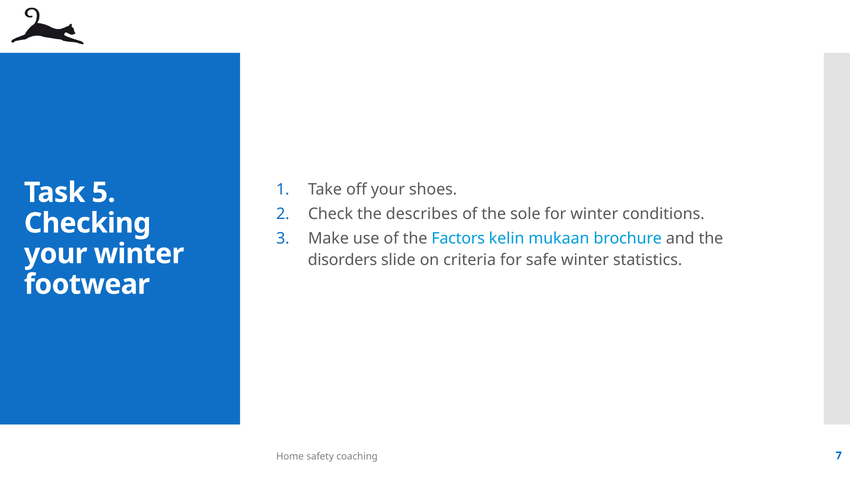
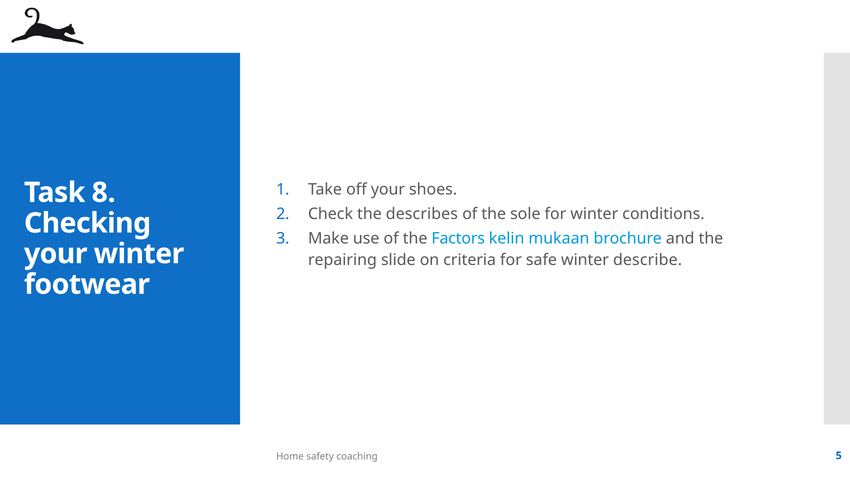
5: 5 -> 8 (104, 193)
disorders: disorders -> repairing (342, 260)
statistics: statistics -> describe (648, 260)
7: 7 -> 5 (839, 456)
